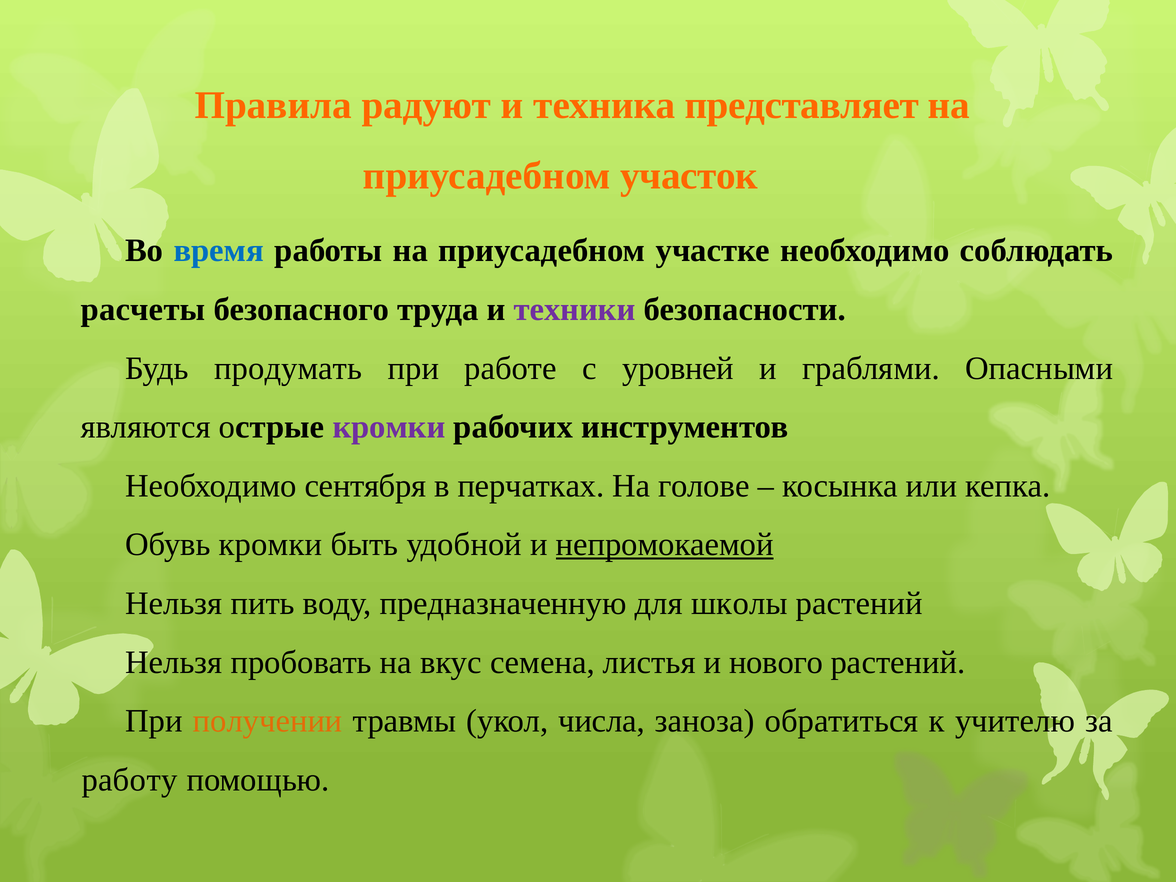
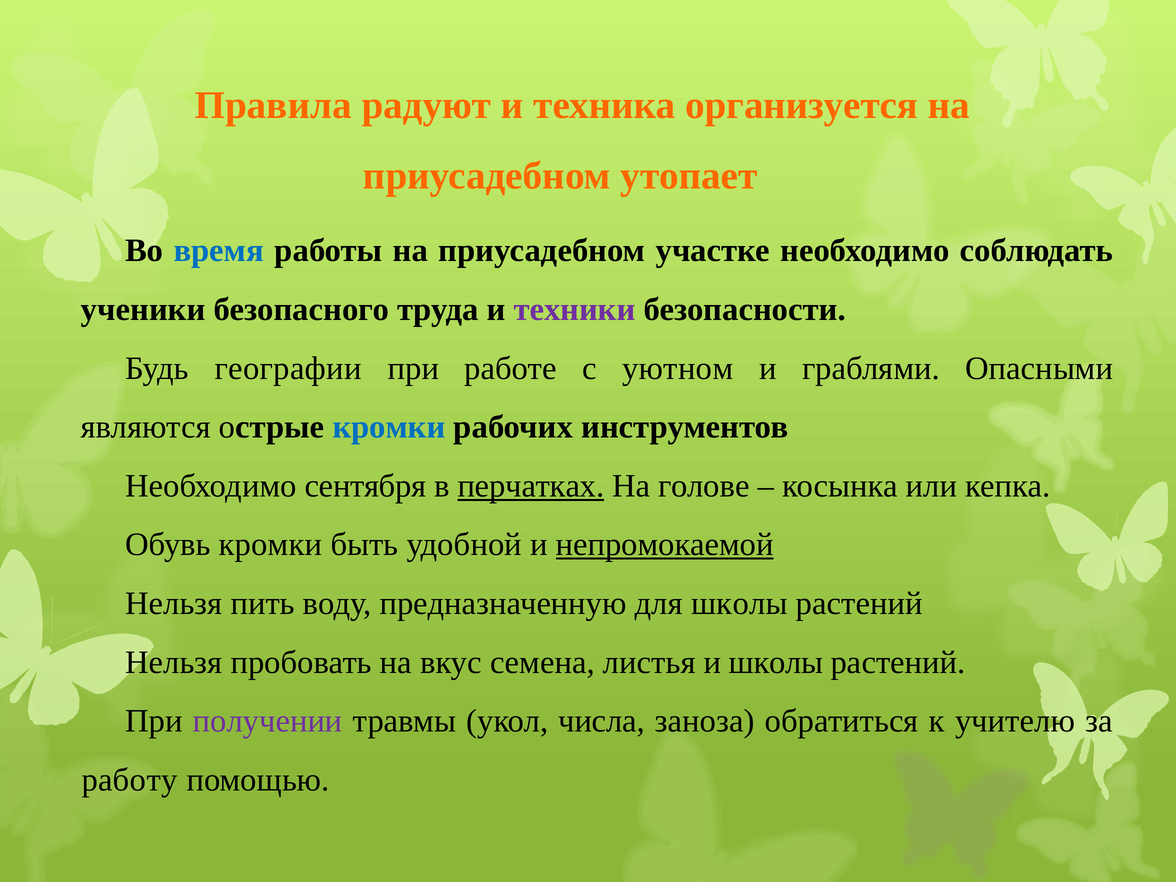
представляет: представляет -> организуется (802, 105)
участок: участок -> утопает (689, 176)
расчеты: расчеты -> ученики (143, 309)
продумать: продумать -> географии (288, 368)
уровней: уровней -> уютном (678, 368)
кромки colour: purple -> blue (389, 427)
перчатках underline: none -> present (531, 486)
и нового: нового -> школы (776, 662)
получении colour: orange -> purple (268, 721)
